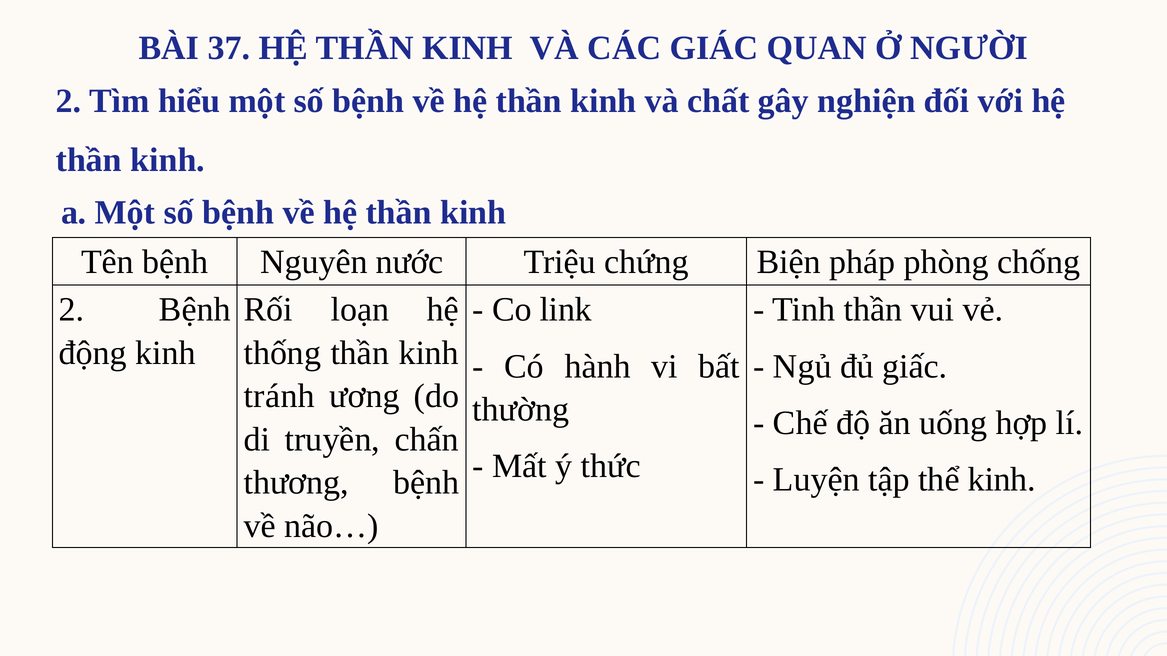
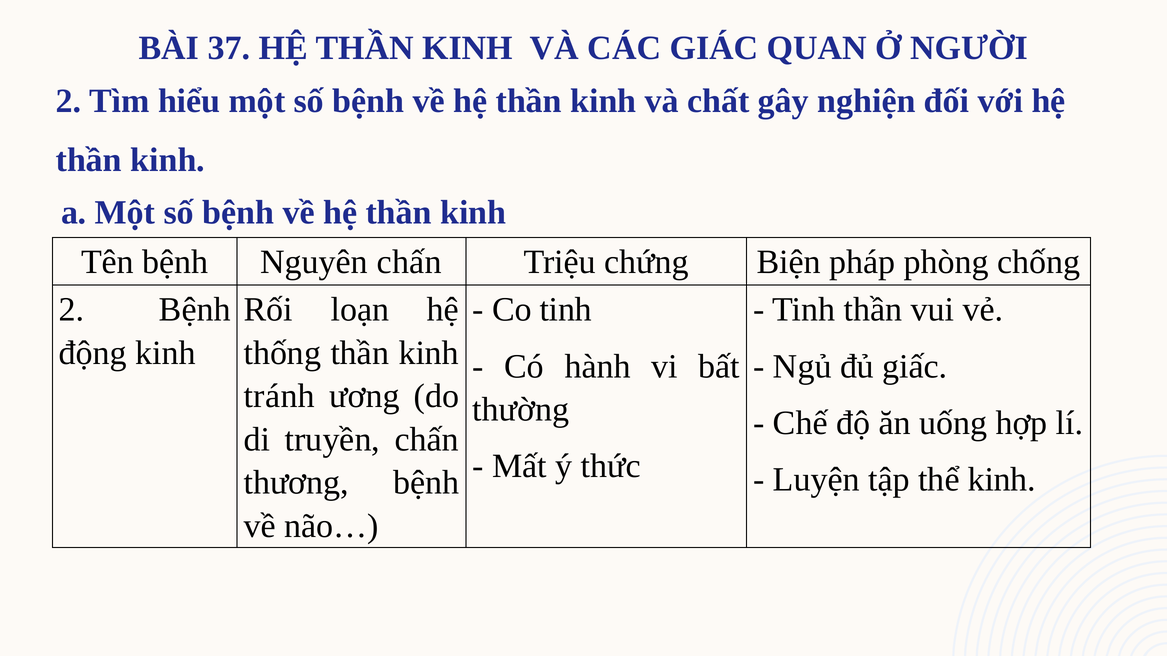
Nguyên nước: nước -> chấn (409, 262)
Co link: link -> tinh (566, 310)
